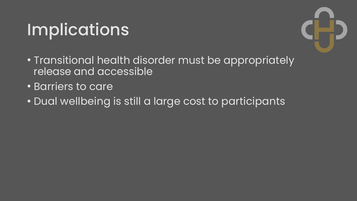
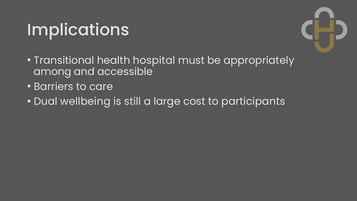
disorder: disorder -> hospital (154, 60)
release: release -> among (53, 72)
